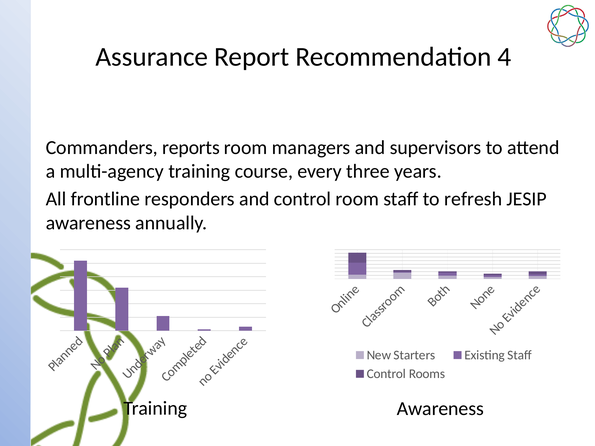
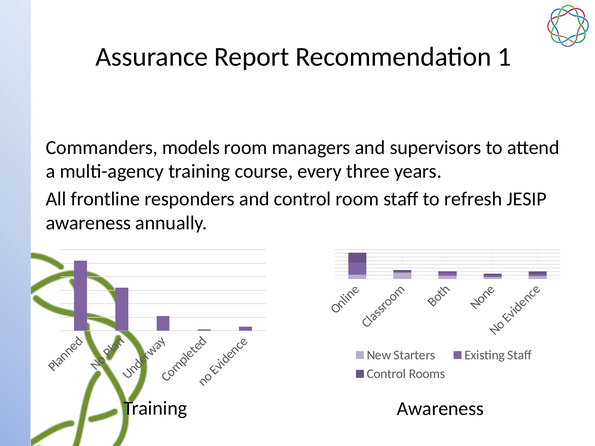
4: 4 -> 1 (504, 57)
reports: reports -> models (191, 148)
